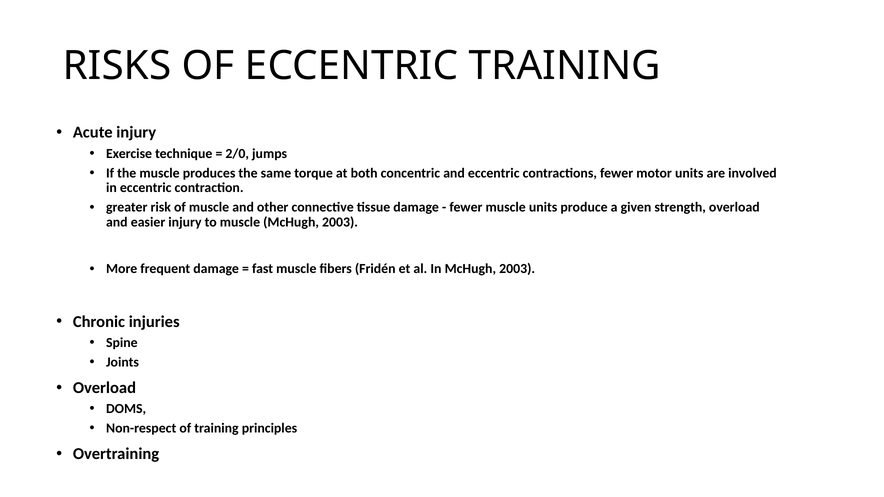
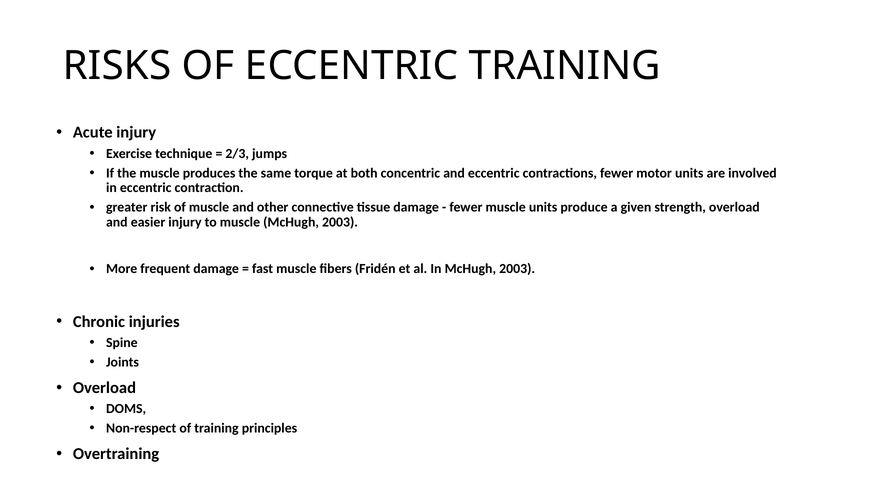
2/0: 2/0 -> 2/3 (237, 154)
